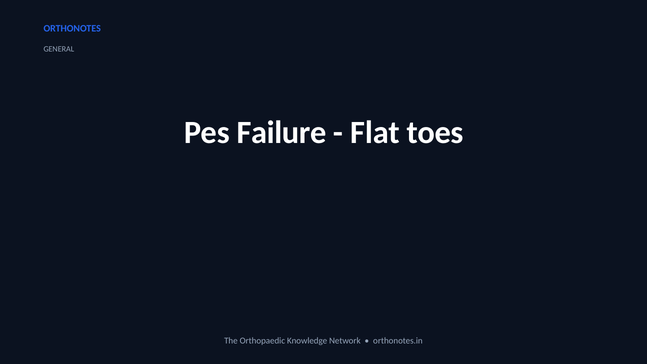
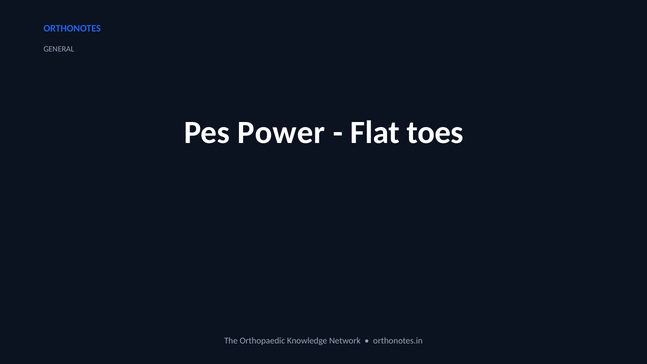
Failure: Failure -> Power (281, 133)
